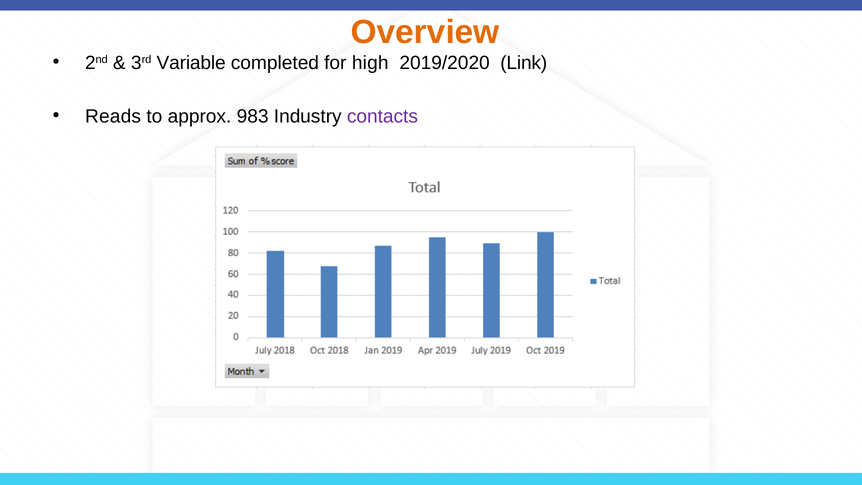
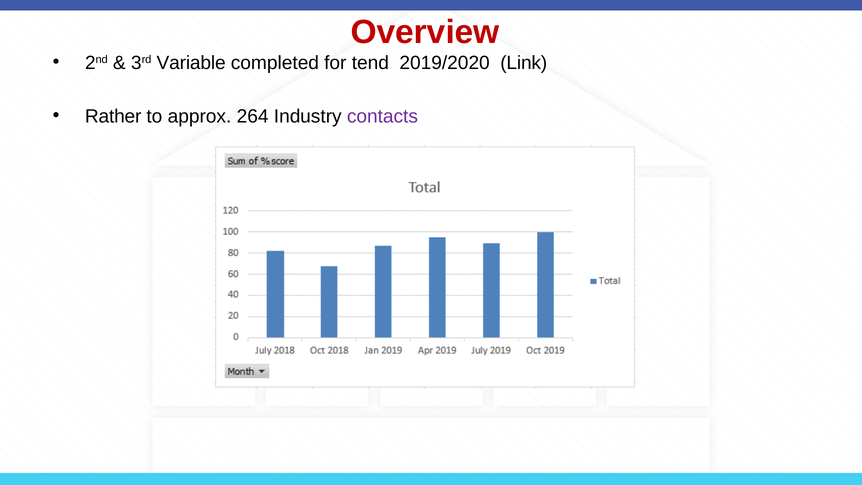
Overview colour: orange -> red (425, 32)
high: high -> tend (370, 63)
Reads: Reads -> Rather (113, 116)
983: 983 -> 264 (253, 116)
